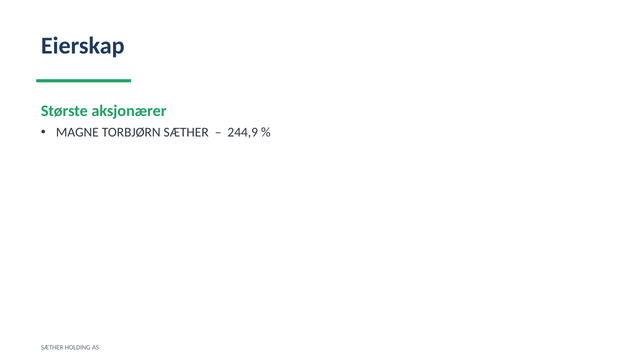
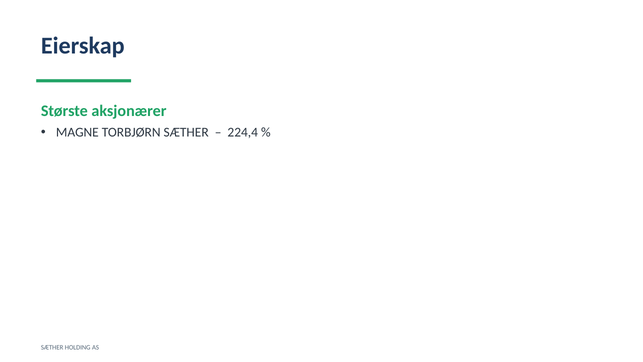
244,9: 244,9 -> 224,4 (243, 132)
